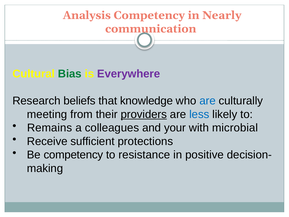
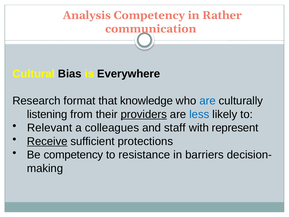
Nearly: Nearly -> Rather (222, 15)
Bias colour: green -> black (70, 74)
Everywhere colour: purple -> black (129, 74)
beliefs: beliefs -> format (79, 101)
meeting: meeting -> listening (47, 114)
Remains: Remains -> Relevant (50, 128)
your: your -> staff (175, 128)
microbial: microbial -> represent (235, 128)
Receive underline: none -> present (47, 141)
positive: positive -> barriers (205, 155)
